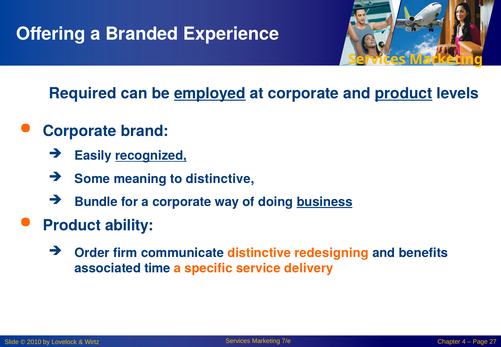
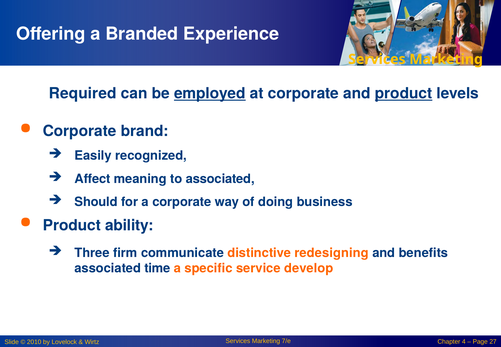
recognized underline: present -> none (151, 156)
Some: Some -> Affect (92, 179)
to distinctive: distinctive -> associated (220, 179)
Bundle: Bundle -> Should (96, 202)
business underline: present -> none (325, 202)
Order: Order -> Three (92, 253)
delivery: delivery -> develop (309, 268)
